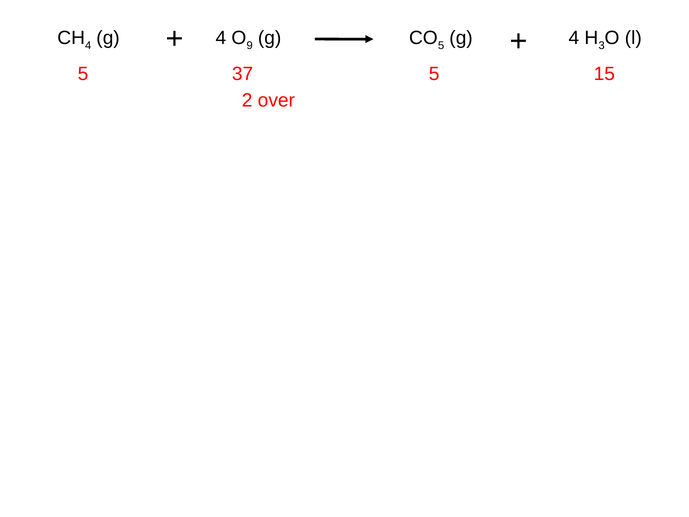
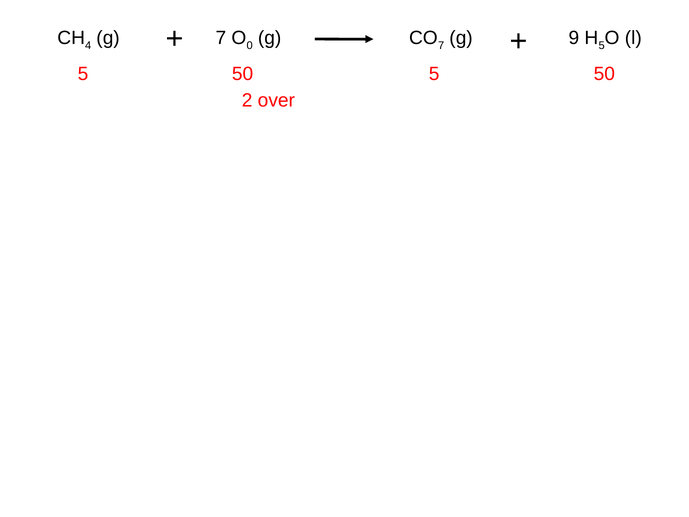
4: 4 -> 7 (221, 38)
9: 9 -> 0 (250, 45)
5: 5 -> 7 (441, 45)
4: 4 -> 9 (574, 38)
3: 3 -> 5 (602, 45)
37: 37 -> 50 (243, 74)
15: 15 -> 50 (604, 74)
